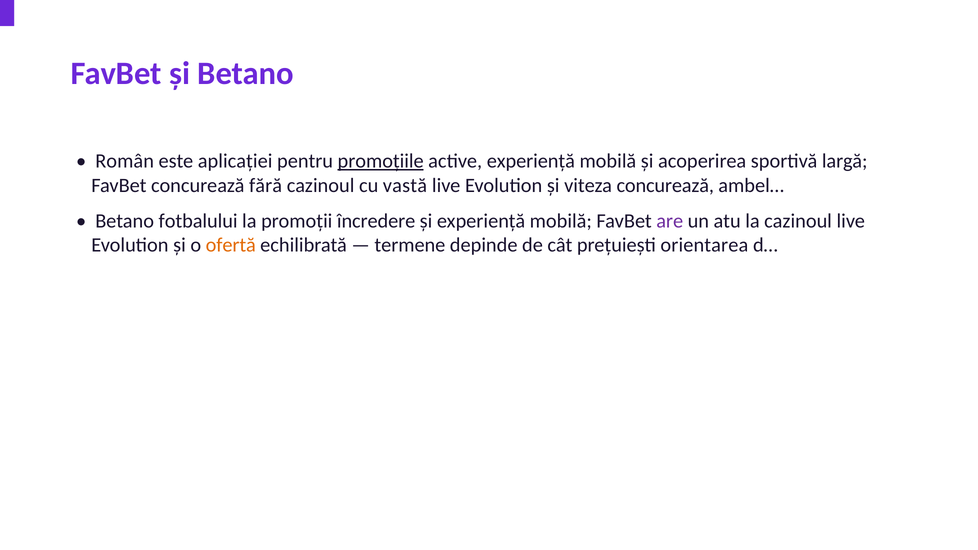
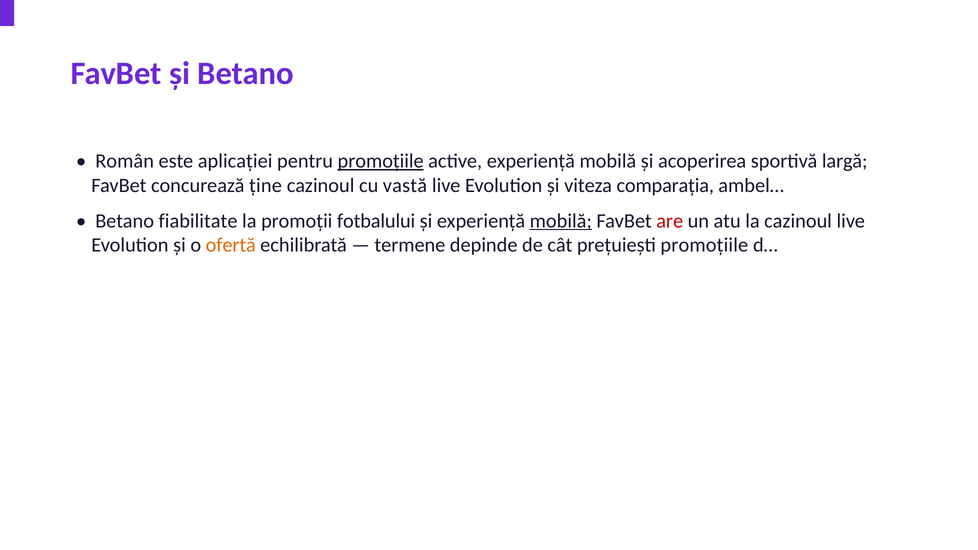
fără: fără -> ține (266, 186)
viteza concurează: concurează -> comparația (665, 186)
fotbalului: fotbalului -> fiabilitate (198, 221)
încredere: încredere -> fotbalului (376, 221)
mobilă underline: none -> present (561, 221)
are colour: purple -> red (670, 221)
prețuiești orientarea: orientarea -> promoțiile (704, 245)
